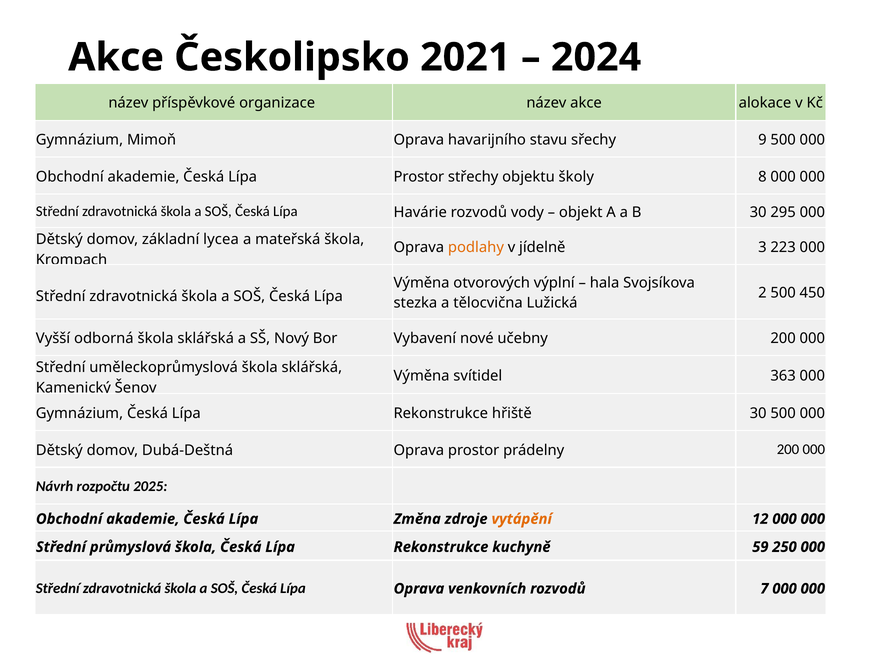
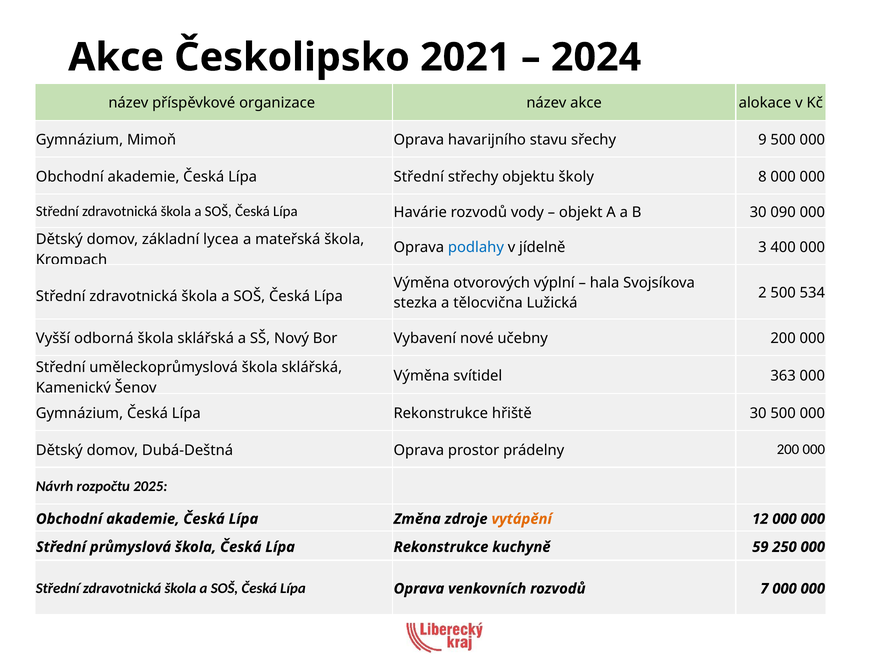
Lípa Prostor: Prostor -> Střední (419, 177)
295: 295 -> 090 (783, 212)
podlahy colour: orange -> blue (476, 247)
223: 223 -> 400 (783, 247)
450: 450 -> 534 (812, 293)
